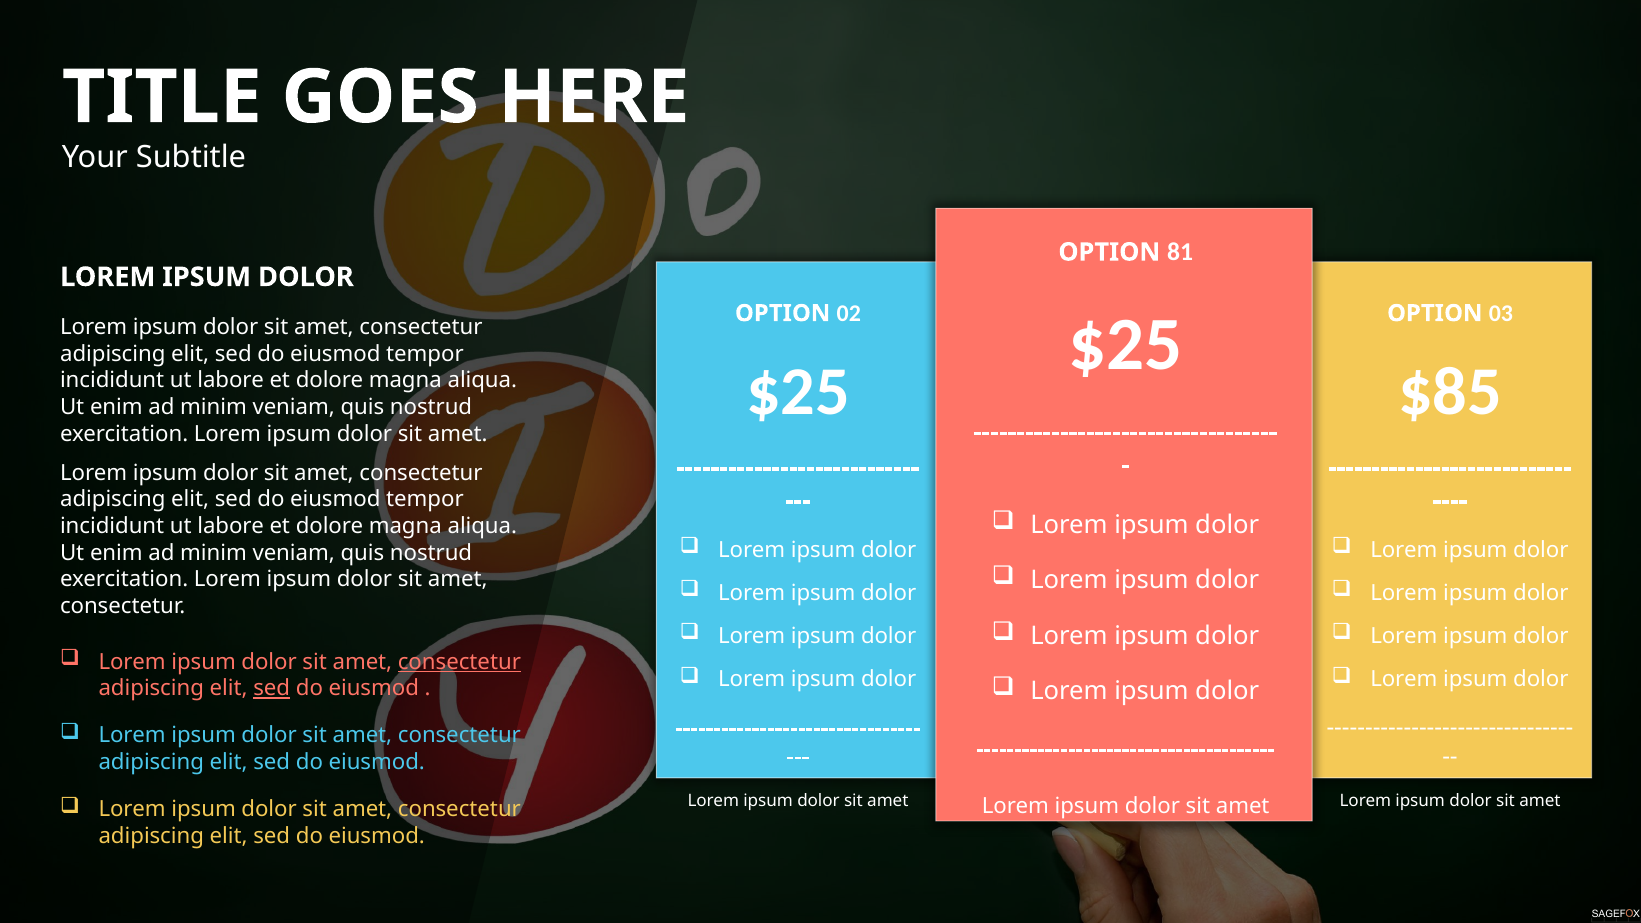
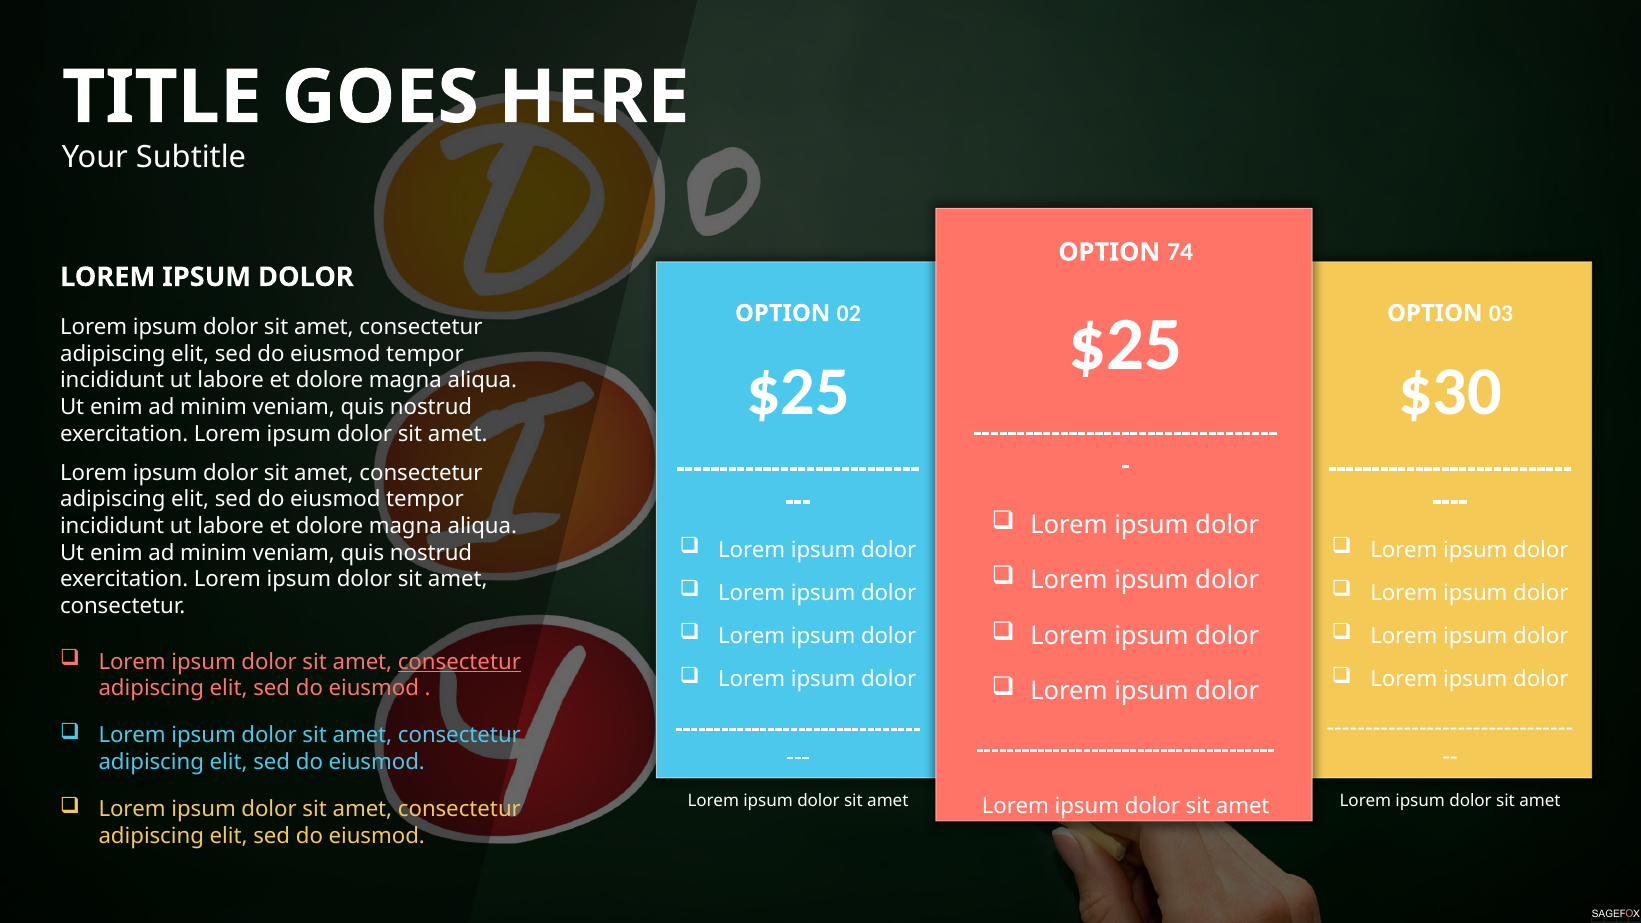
81: 81 -> 74 (1180, 252)
$85: $85 -> $30 (1450, 392)
sed underline: present -> none (272, 688)
